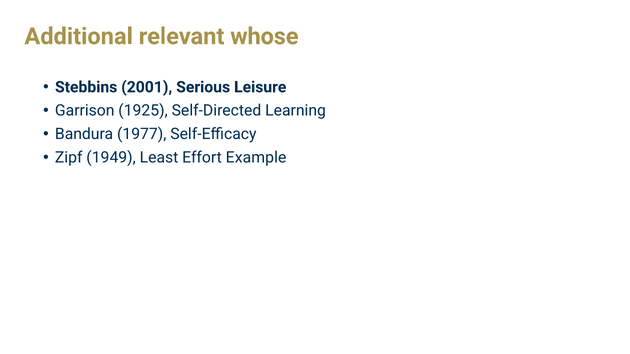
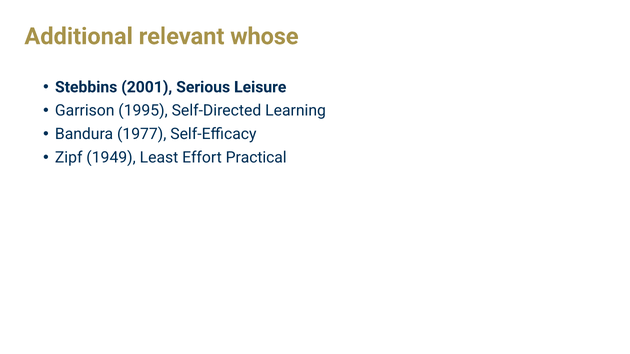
1925: 1925 -> 1995 (143, 111)
Example: Example -> Practical (256, 158)
